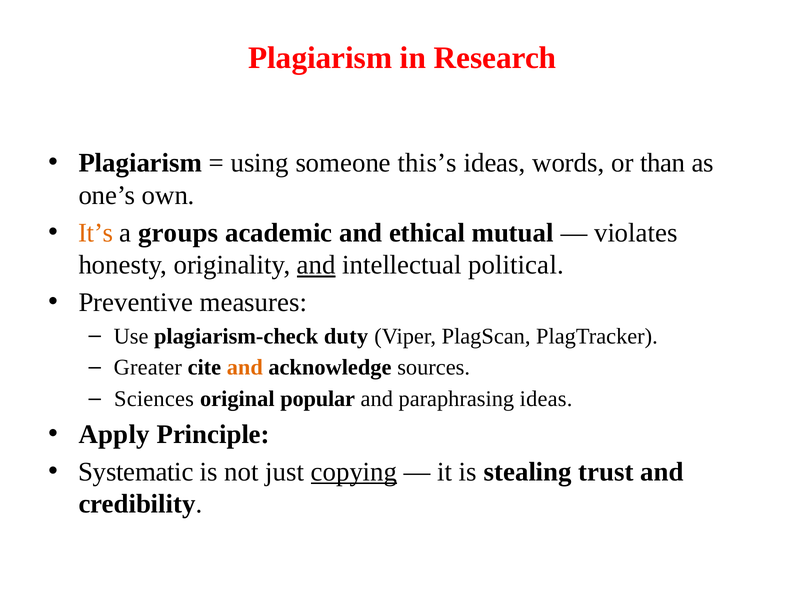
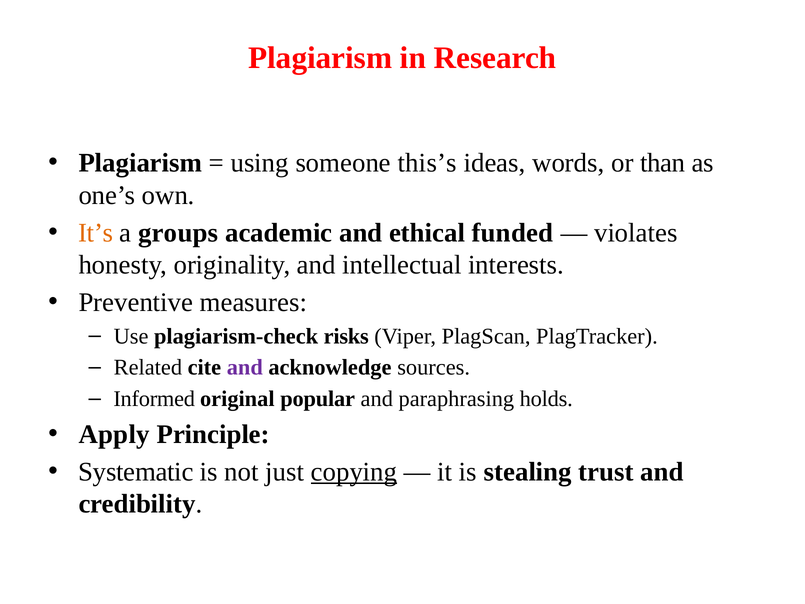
mutual: mutual -> funded (513, 233)
and underline: present -> none (316, 265)
political: political -> interests (516, 265)
duty: duty -> risks (346, 336)
Greater: Greater -> Related (148, 367)
and colour: orange -> purple (245, 367)
Sciences: Sciences -> Informed (154, 399)
paraphrasing ideas: ideas -> holds (546, 399)
